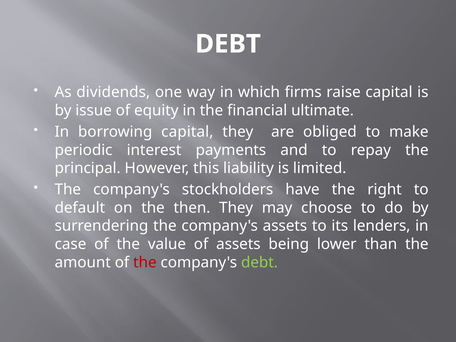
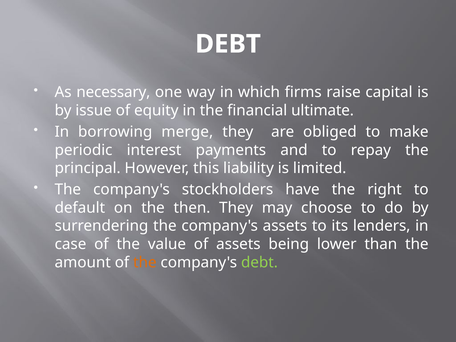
dividends: dividends -> necessary (113, 92)
borrowing capital: capital -> merge (187, 132)
the colour: red -> orange (145, 262)
